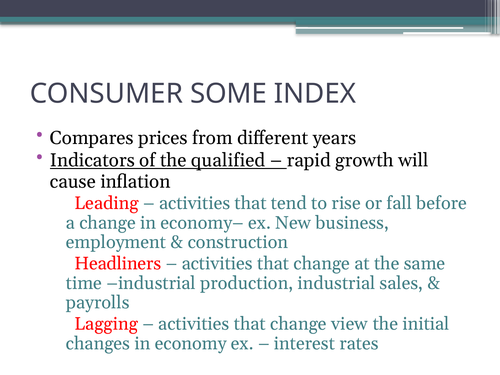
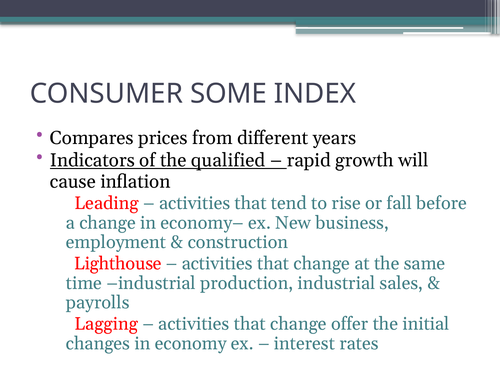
Headliners: Headliners -> Lighthouse (118, 264)
view: view -> offer (350, 324)
